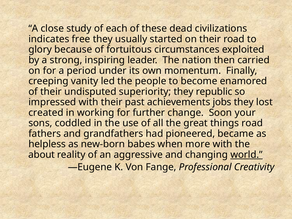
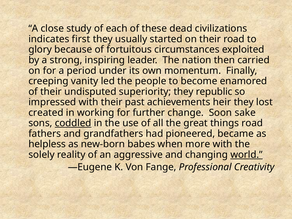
free: free -> first (81, 39)
jobs: jobs -> heir (222, 102)
your: your -> sake (245, 113)
coddled underline: none -> present (73, 123)
about: about -> solely (42, 155)
